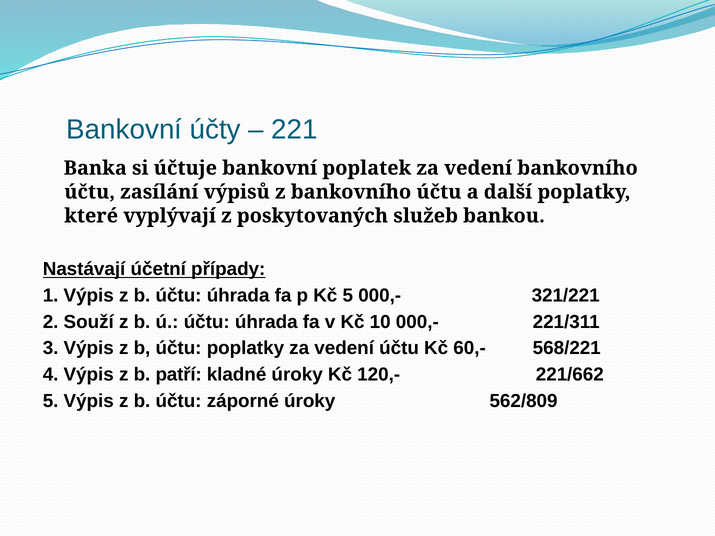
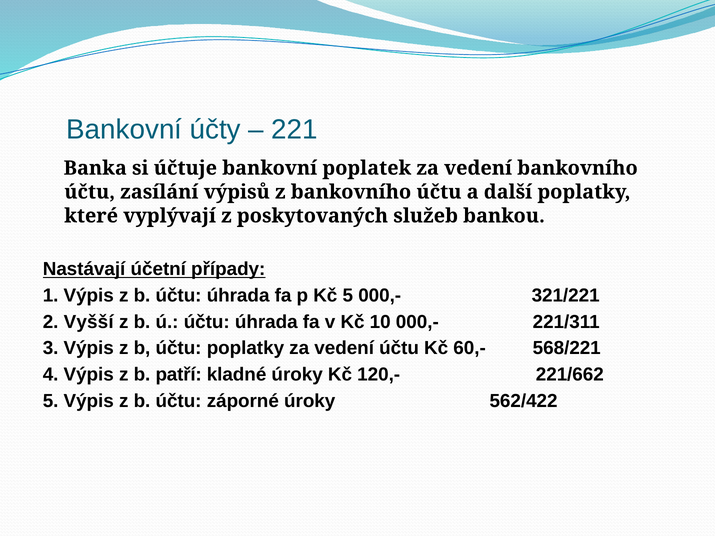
Souží: Souží -> Vyšší (89, 322)
562/809: 562/809 -> 562/422 (524, 401)
